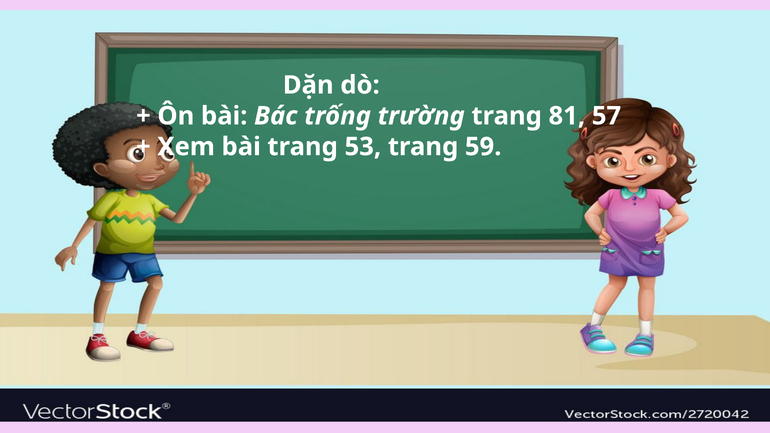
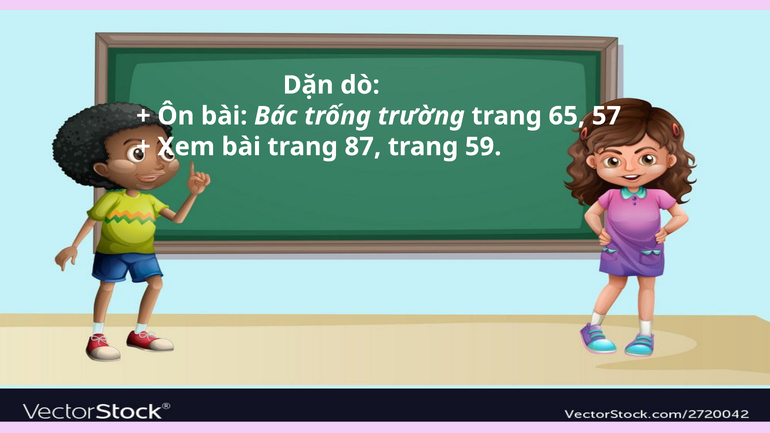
81: 81 -> 65 (567, 116)
53: 53 -> 87 (363, 147)
